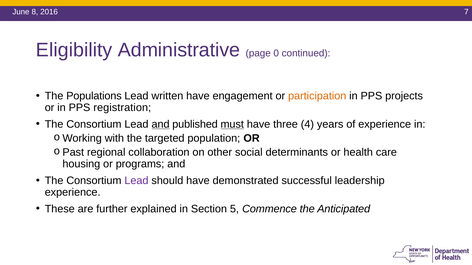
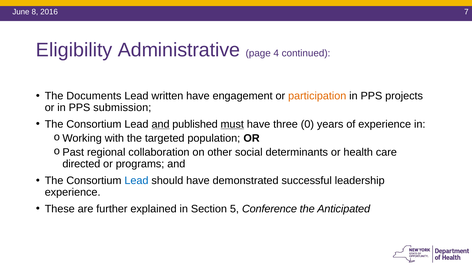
0: 0 -> 4 (276, 53)
Populations: Populations -> Documents (94, 96)
registration: registration -> submission (122, 108)
4: 4 -> 0 (307, 124)
housing: housing -> directed (81, 164)
Lead colour: purple -> blue (136, 181)
Commence: Commence -> Conference (270, 209)
